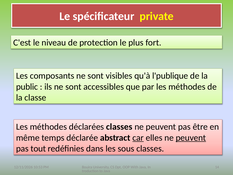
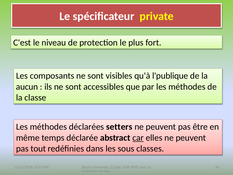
public: public -> aucun (27, 87)
déclarées classes: classes -> setters (119, 127)
peuvent underline: present -> none (191, 138)
